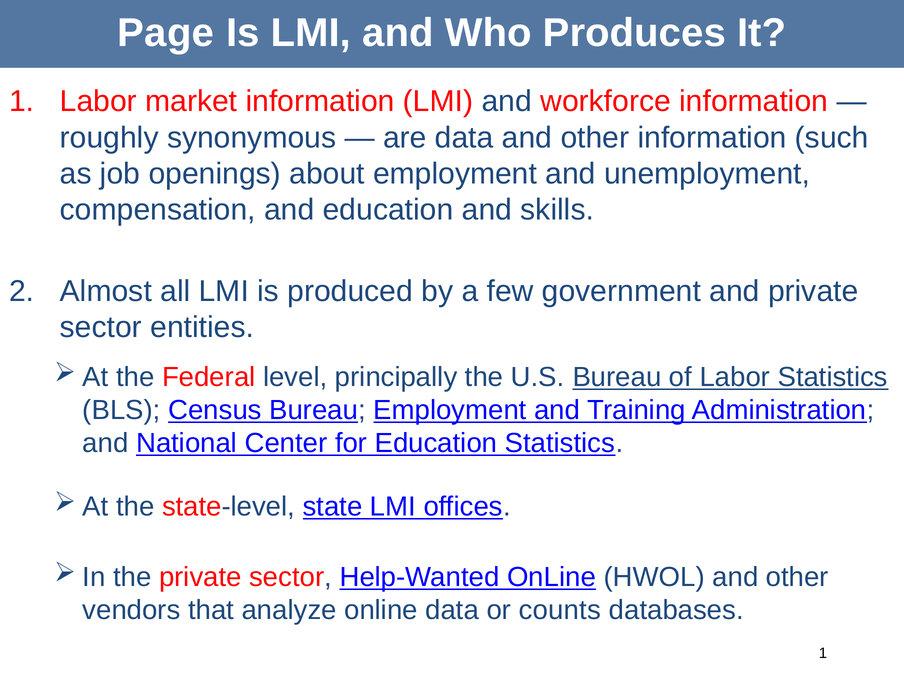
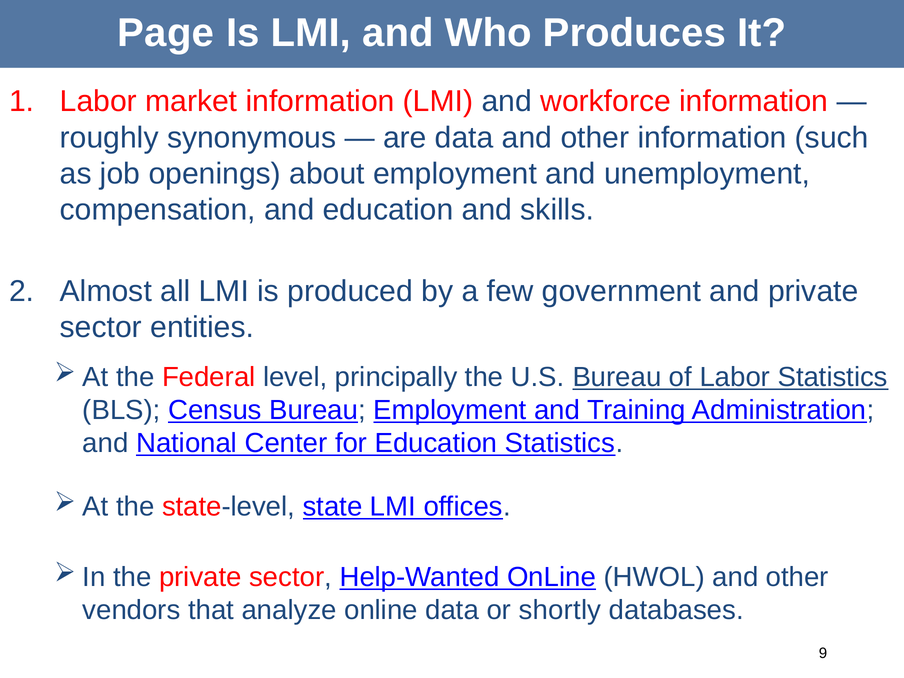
counts: counts -> shortly (560, 610)
1: 1 -> 9 (823, 653)
